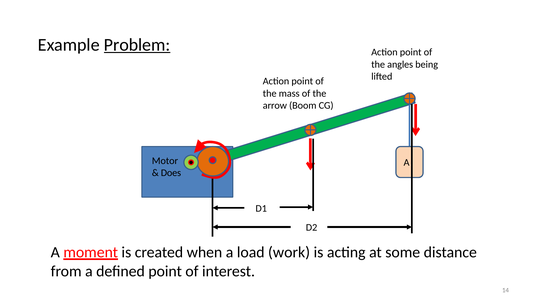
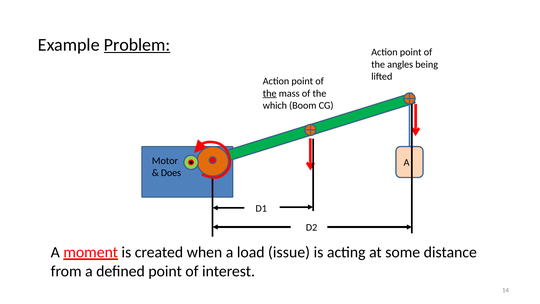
the underline: none -> present (270, 93)
arrow: arrow -> which (275, 105)
work: work -> issue (289, 252)
